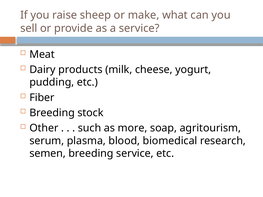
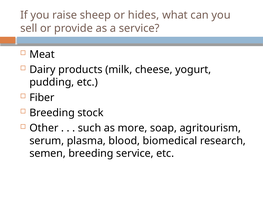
make: make -> hides (144, 15)
